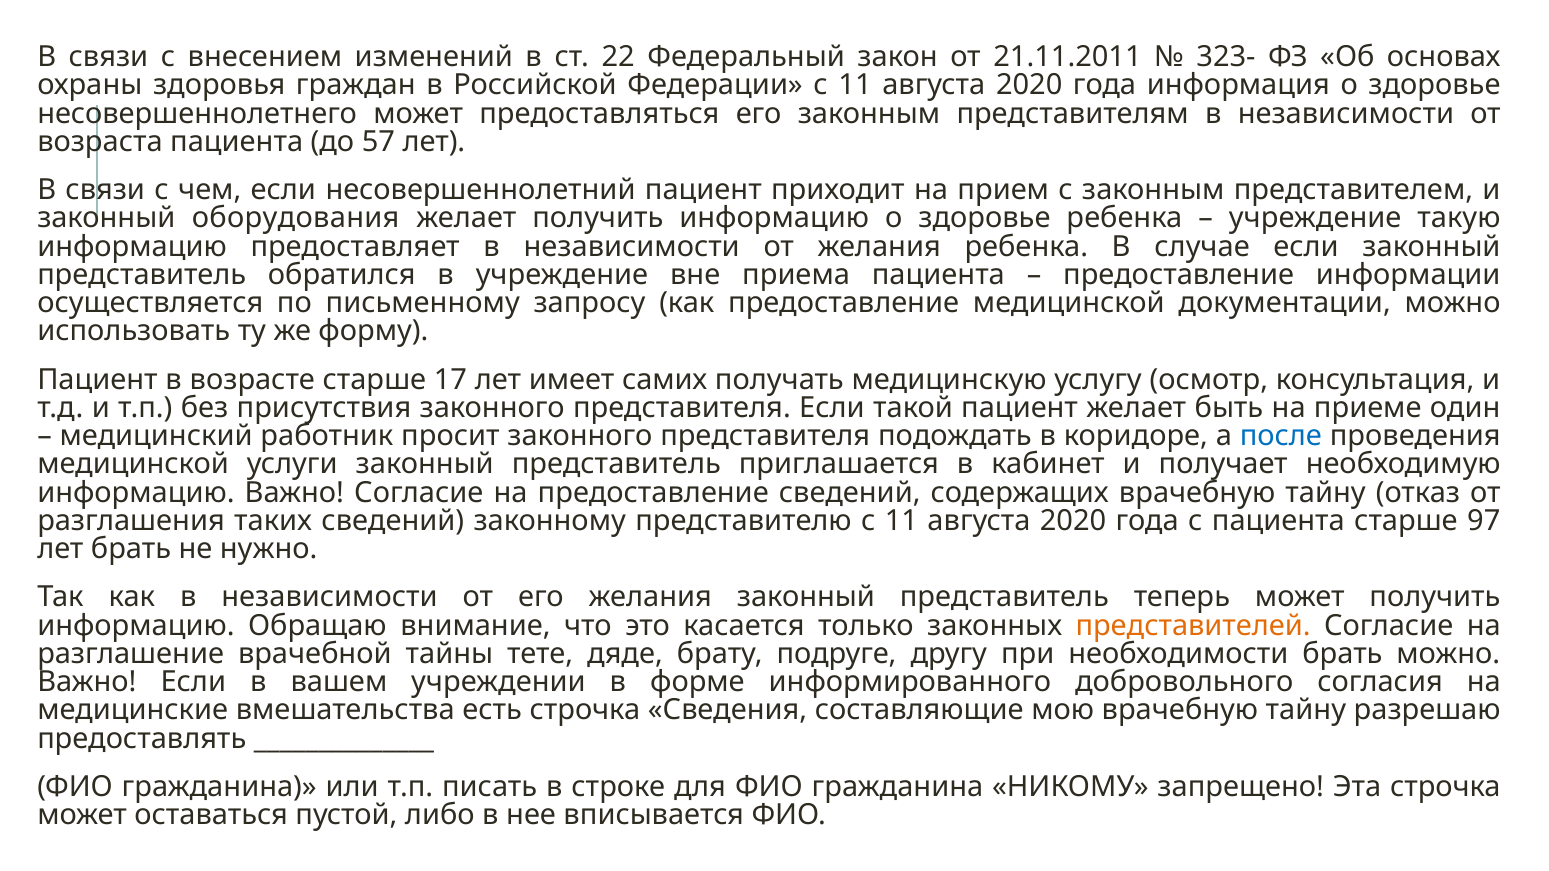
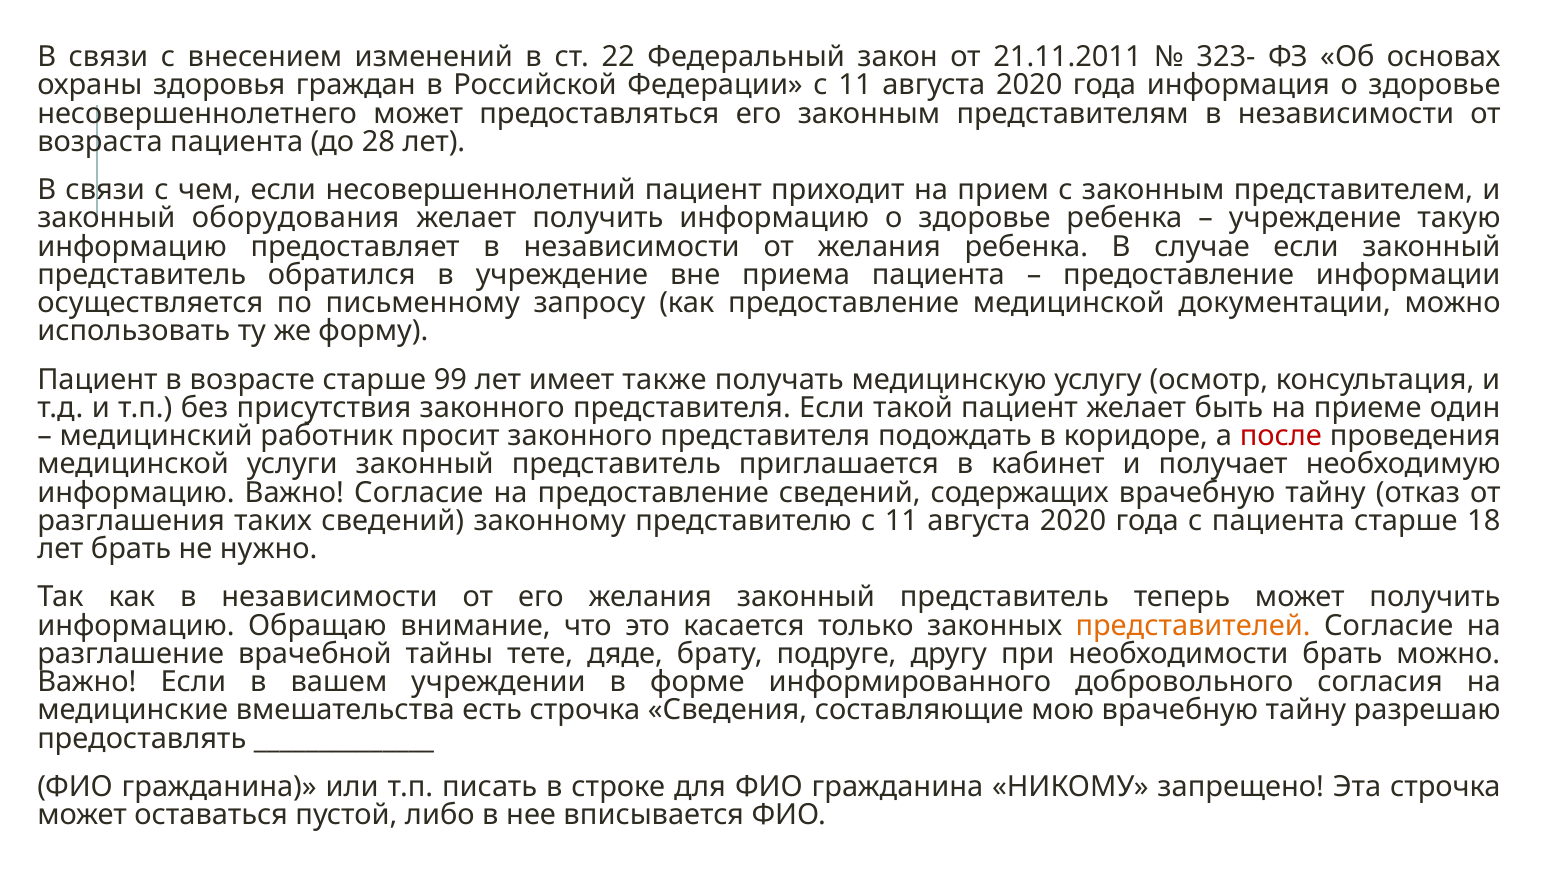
57: 57 -> 28 (378, 142)
17: 17 -> 99 (450, 380)
самих: самих -> также (665, 380)
после colour: blue -> red (1281, 436)
97: 97 -> 18 (1484, 521)
